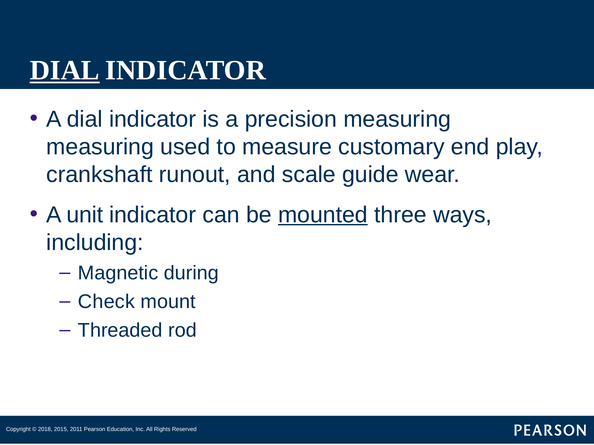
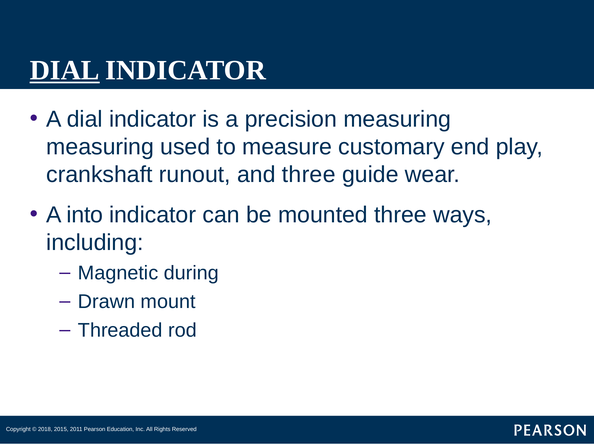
and scale: scale -> three (309, 175)
unit: unit -> into (85, 215)
mounted underline: present -> none (323, 215)
Check: Check -> Drawn (107, 302)
